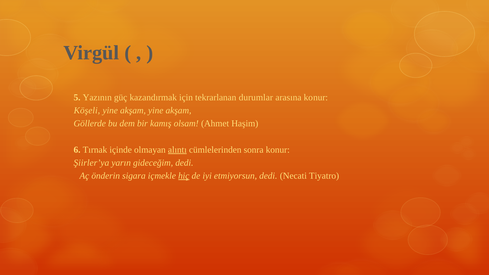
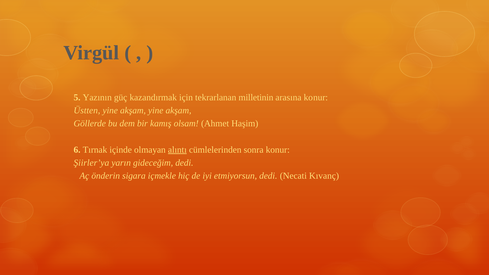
durumlar: durumlar -> milletinin (256, 98)
Köşeli: Köşeli -> Üstten (87, 111)
hiç underline: present -> none (184, 176)
Tiyatro: Tiyatro -> Kıvanç (324, 176)
